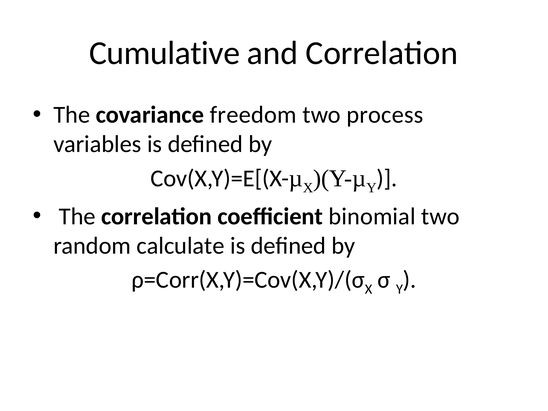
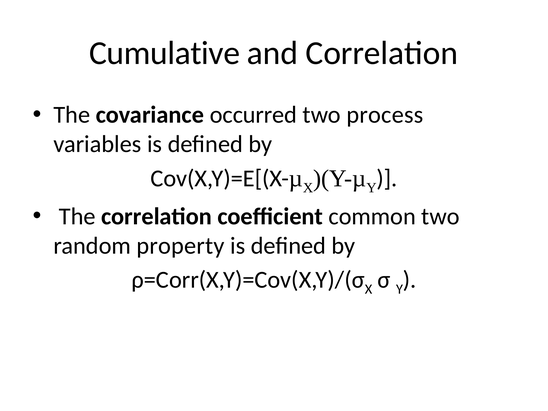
freedom: freedom -> occurred (253, 115)
binomial: binomial -> common (372, 216)
calculate: calculate -> property (180, 246)
